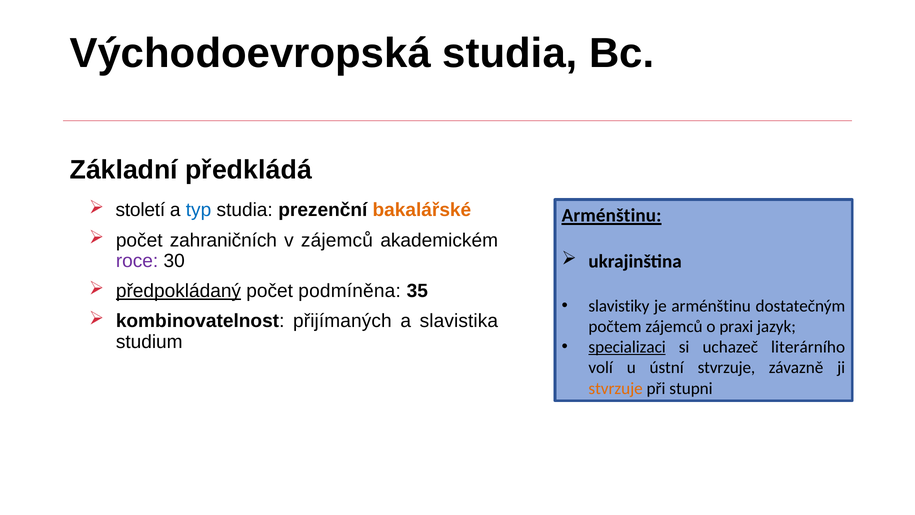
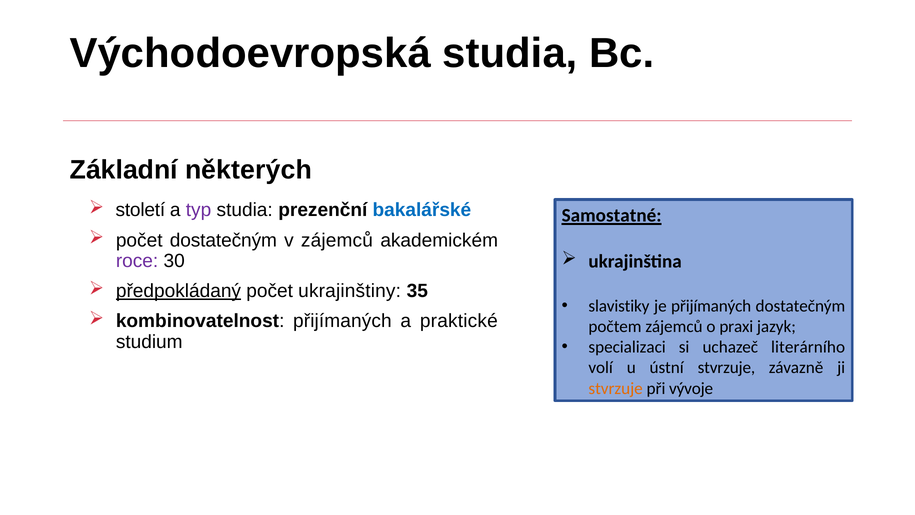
předkládá: předkládá -> některých (249, 170)
typ colour: blue -> purple (199, 210)
bakalářské colour: orange -> blue (422, 210)
Arménštinu: Arménštinu -> Samostatné (612, 216)
počet zahraničních: zahraničních -> dostatečným (223, 240)
podmíněna: podmíněna -> ukrajinštiny (350, 291)
je arménštinu: arménštinu -> přijímaných (711, 306)
slavistika: slavistika -> praktické (459, 321)
specializaci underline: present -> none (627, 347)
stupni: stupni -> vývoje (691, 388)
